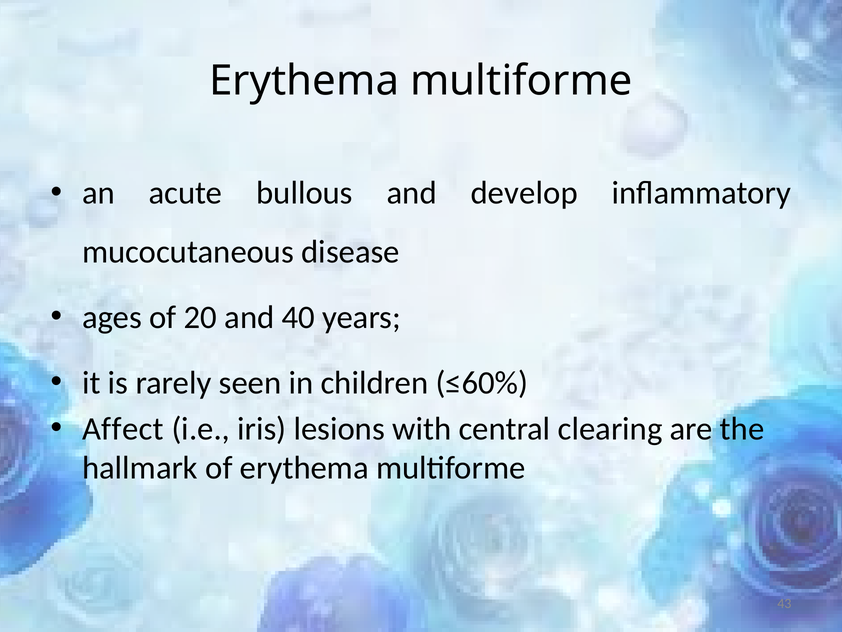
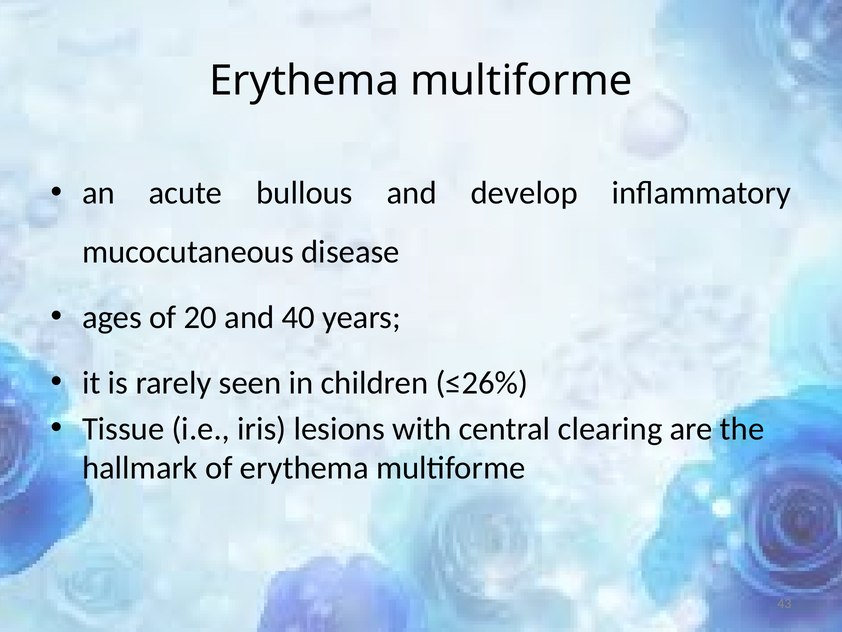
≤60%: ≤60% -> ≤26% (482, 383)
Affect: Affect -> Tissue (123, 428)
